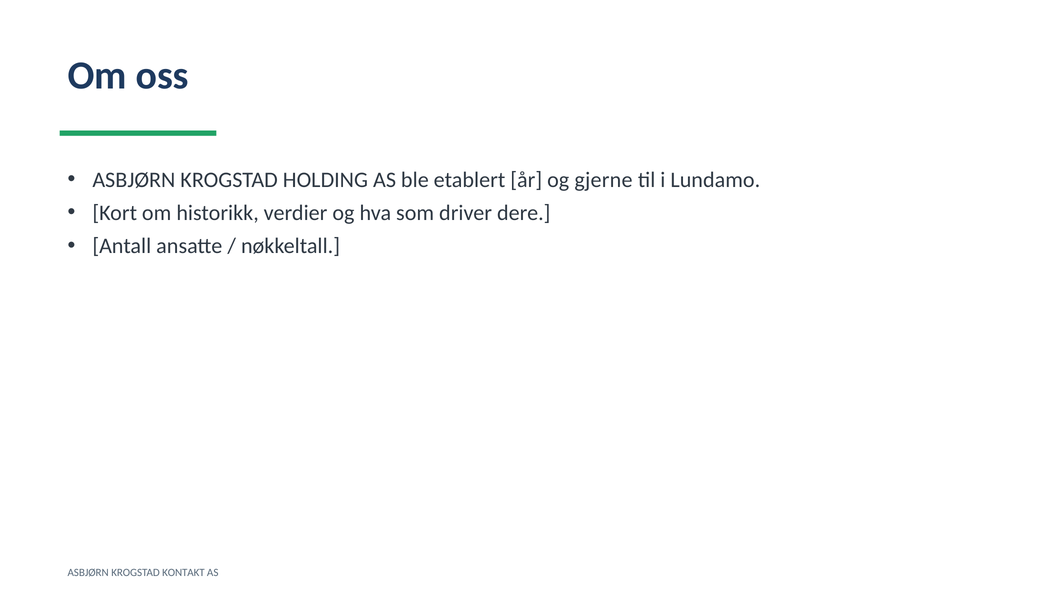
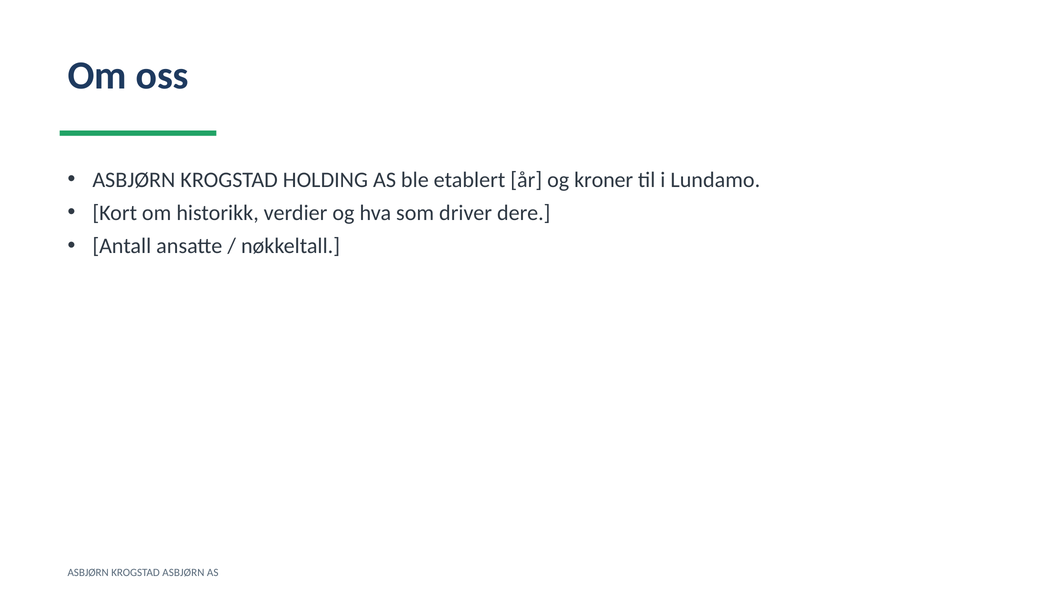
gjerne: gjerne -> kroner (604, 180)
KROGSTAD KONTAKT: KONTAKT -> ASBJØRN (183, 573)
